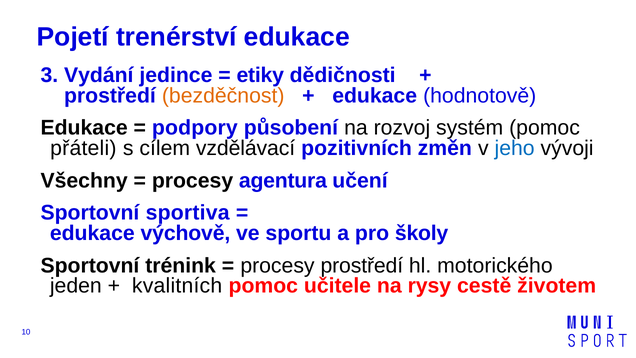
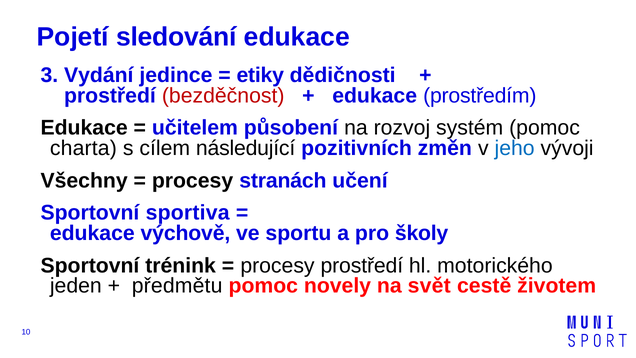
trenérství: trenérství -> sledování (176, 37)
bezděčnost colour: orange -> red (223, 96)
hodnotově: hodnotově -> prostředím (480, 96)
podpory: podpory -> učitelem (195, 128)
přáteli: přáteli -> charta (83, 148)
vzdělávací: vzdělávací -> následující (246, 148)
agentura: agentura -> stranách (283, 180)
kvalitních: kvalitních -> předmětu (177, 286)
učitele: učitele -> novely (337, 286)
rysy: rysy -> svět (429, 286)
